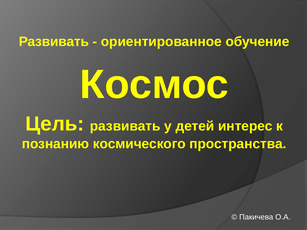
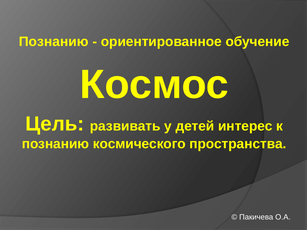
Развивать: Развивать -> Познанию (54, 42)
